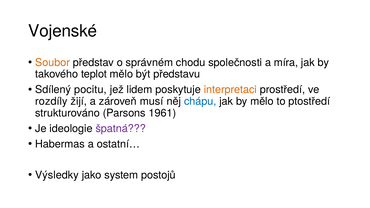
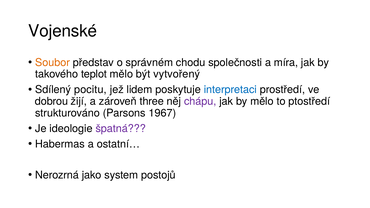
představu: představu -> vytvořený (177, 74)
interpretaci colour: orange -> blue (230, 90)
rozdíly: rozdíly -> dobrou (52, 101)
musí: musí -> three (152, 101)
chápu colour: blue -> purple (200, 101)
1961: 1961 -> 1967 (162, 113)
Výsledky: Výsledky -> Nerozrná (57, 175)
